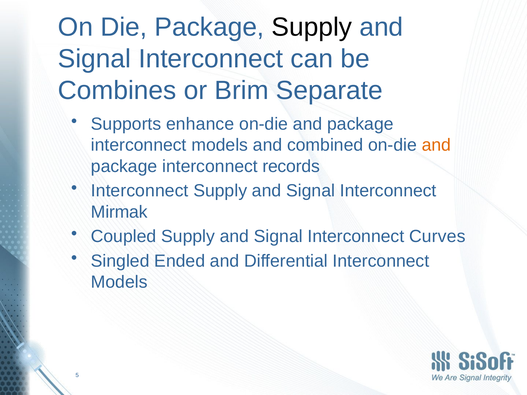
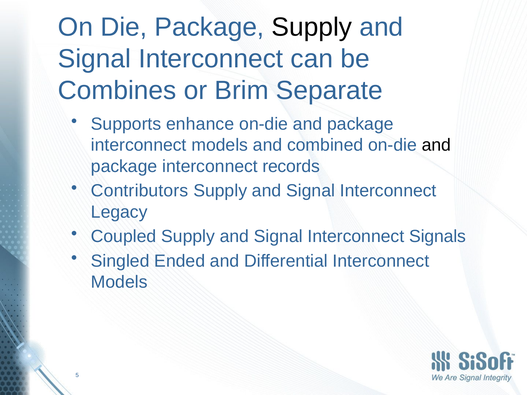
and colour: orange -> black (436, 145)
Interconnect: Interconnect -> Contributors (140, 191)
Mirmak: Mirmak -> Legacy (119, 212)
Curves: Curves -> Signals (438, 237)
